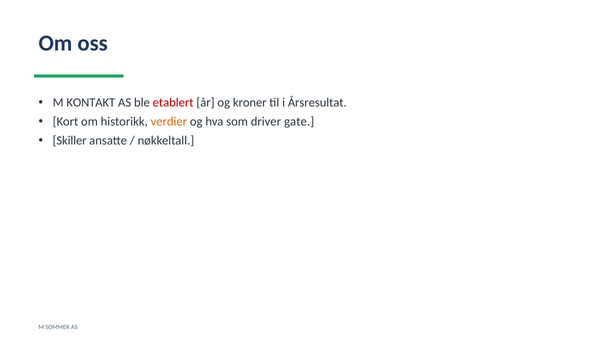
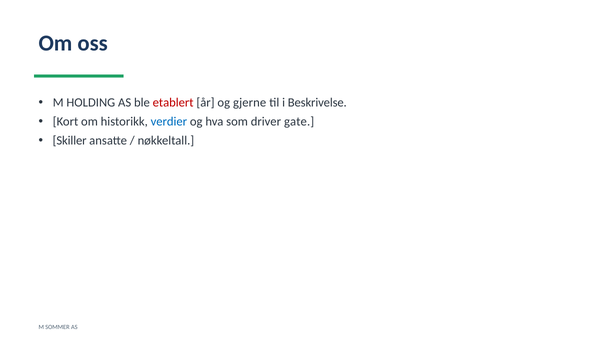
KONTAKT: KONTAKT -> HOLDING (91, 103)
kroner: kroner -> gjerne (250, 103)
Årsresultat: Årsresultat -> Beskrivelse (317, 103)
verdier colour: orange -> blue (169, 122)
